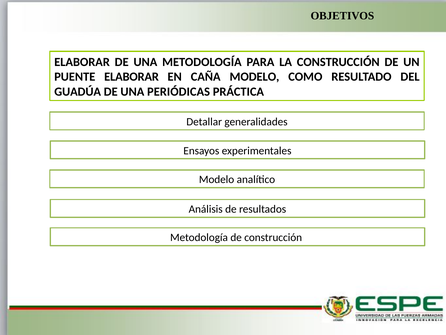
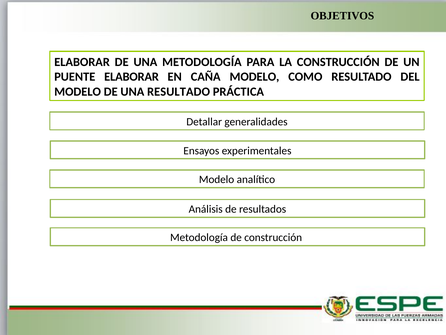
GUADÚA: GUADÚA -> MODELO (78, 92)
UNA PERIÓDICAS: PERIÓDICAS -> RESULTADO (179, 92)
